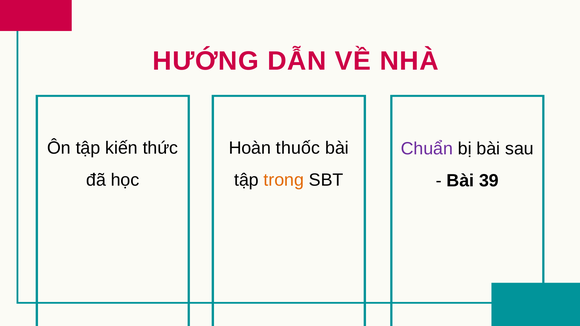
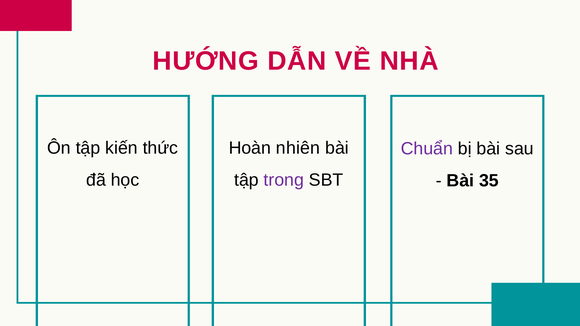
thuốc: thuốc -> nhiên (298, 148)
trong colour: orange -> purple (284, 180)
39: 39 -> 35 (489, 181)
